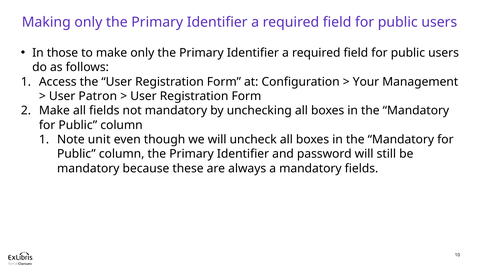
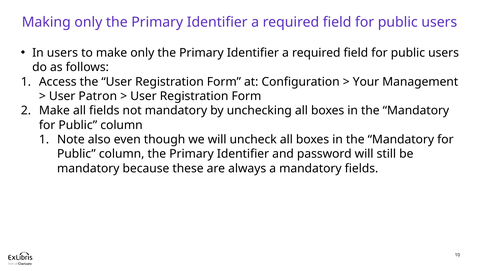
In those: those -> users (62, 53)
unit: unit -> also (99, 140)
